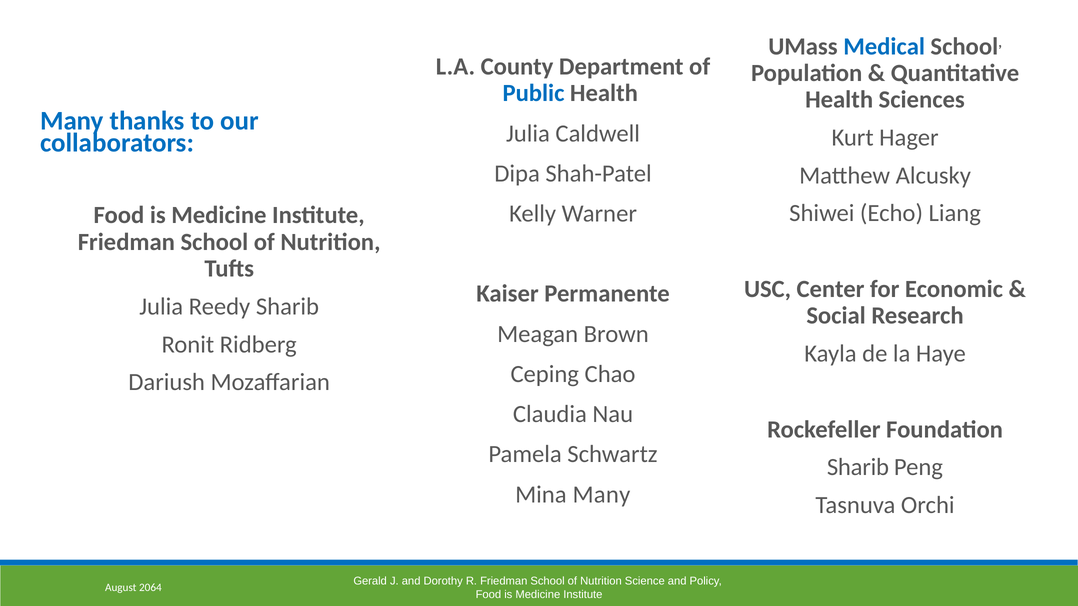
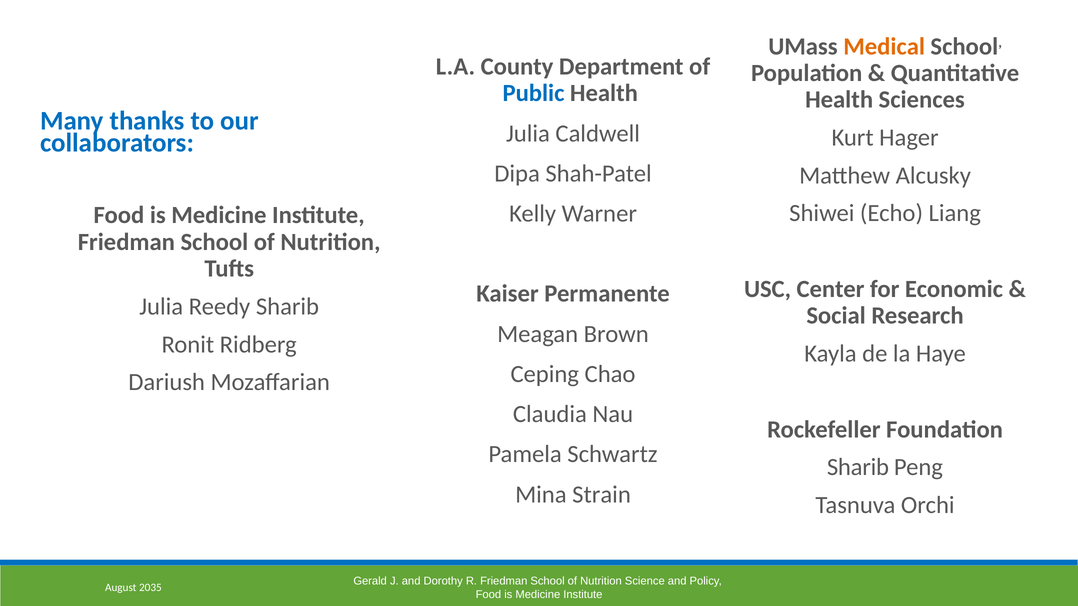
Medical colour: blue -> orange (884, 46)
Mina Many: Many -> Strain (602, 495)
2064: 2064 -> 2035 (150, 588)
